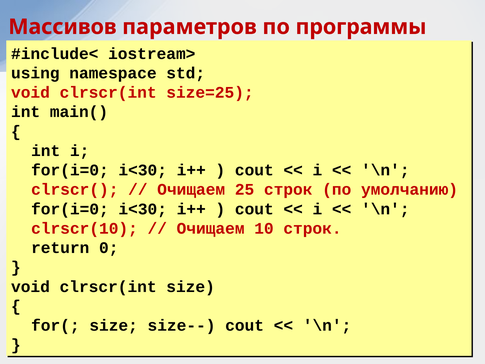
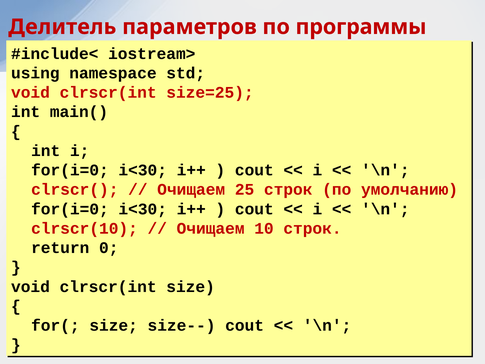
Массивов: Массивов -> Делитель (62, 27)
